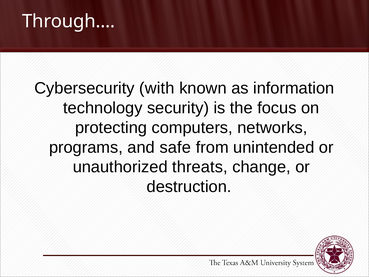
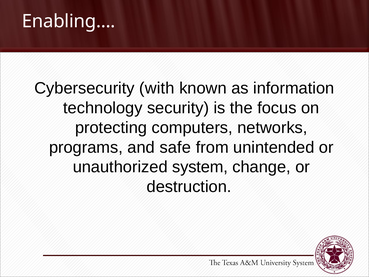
Through…: Through… -> Enabling… (69, 21)
threats: threats -> system (200, 167)
